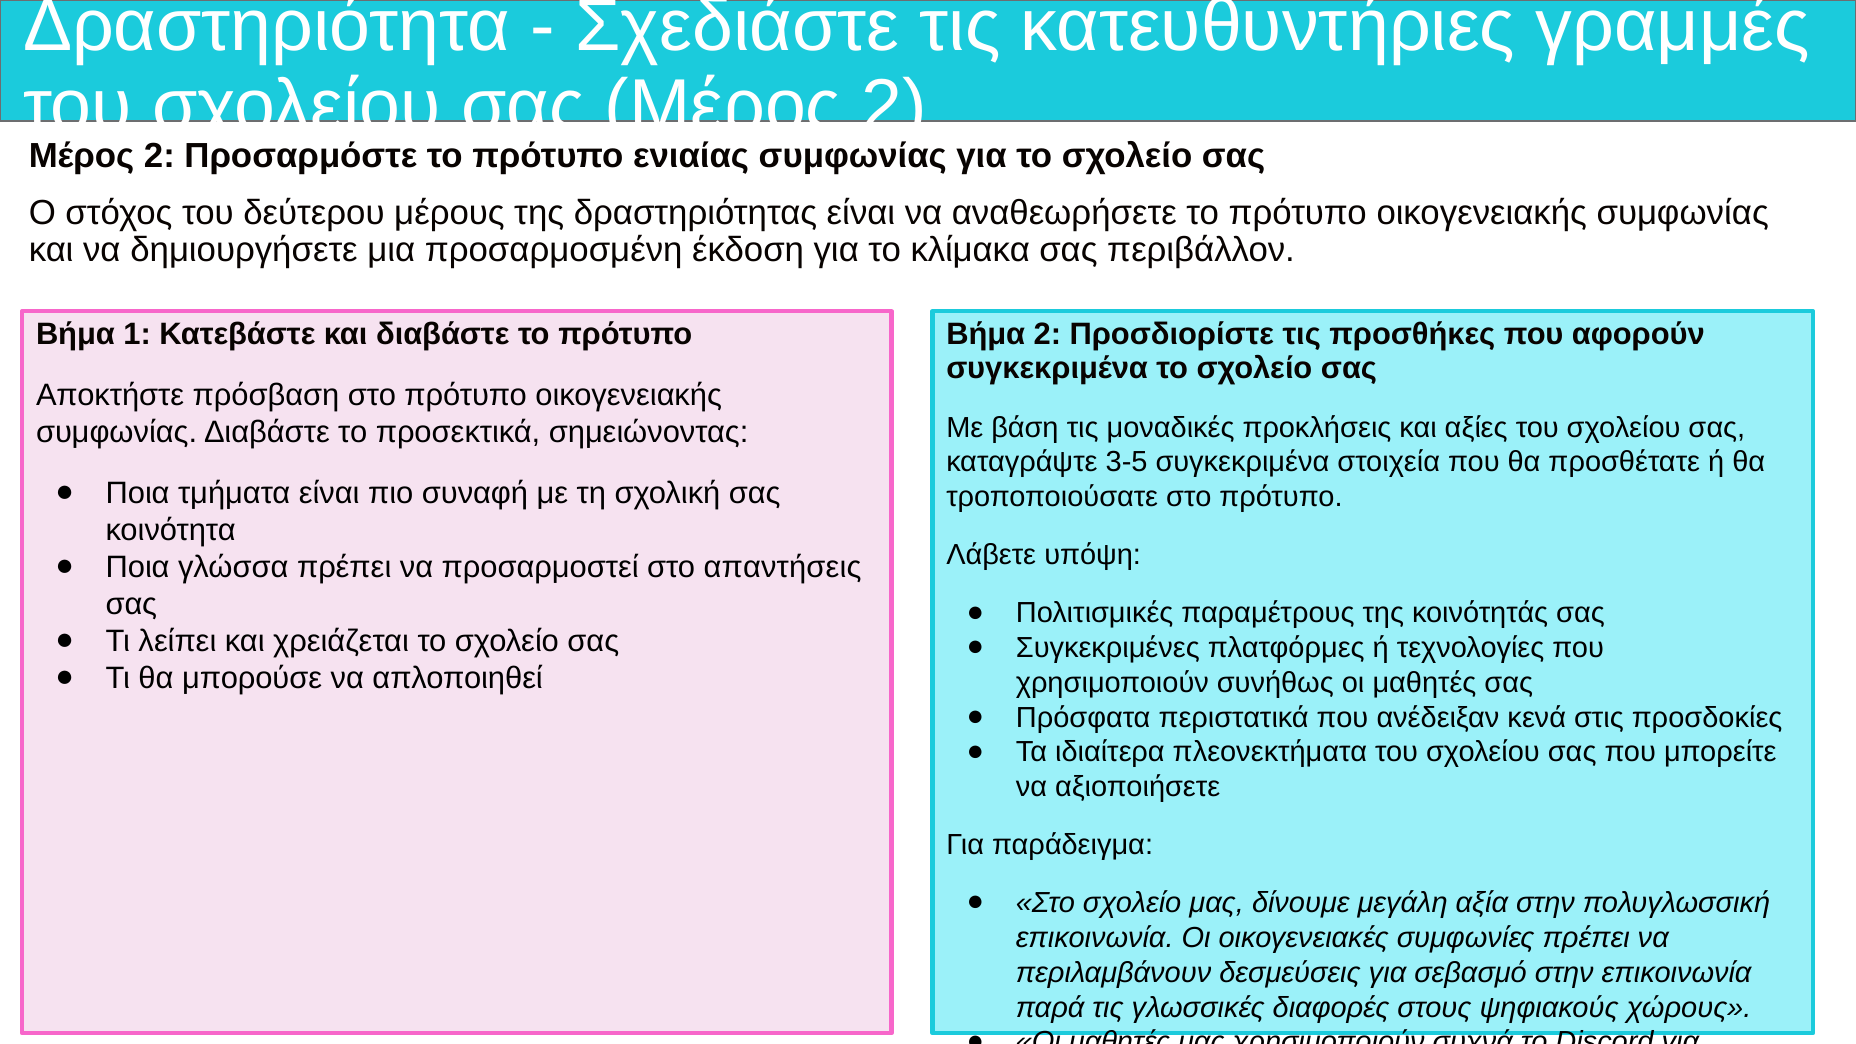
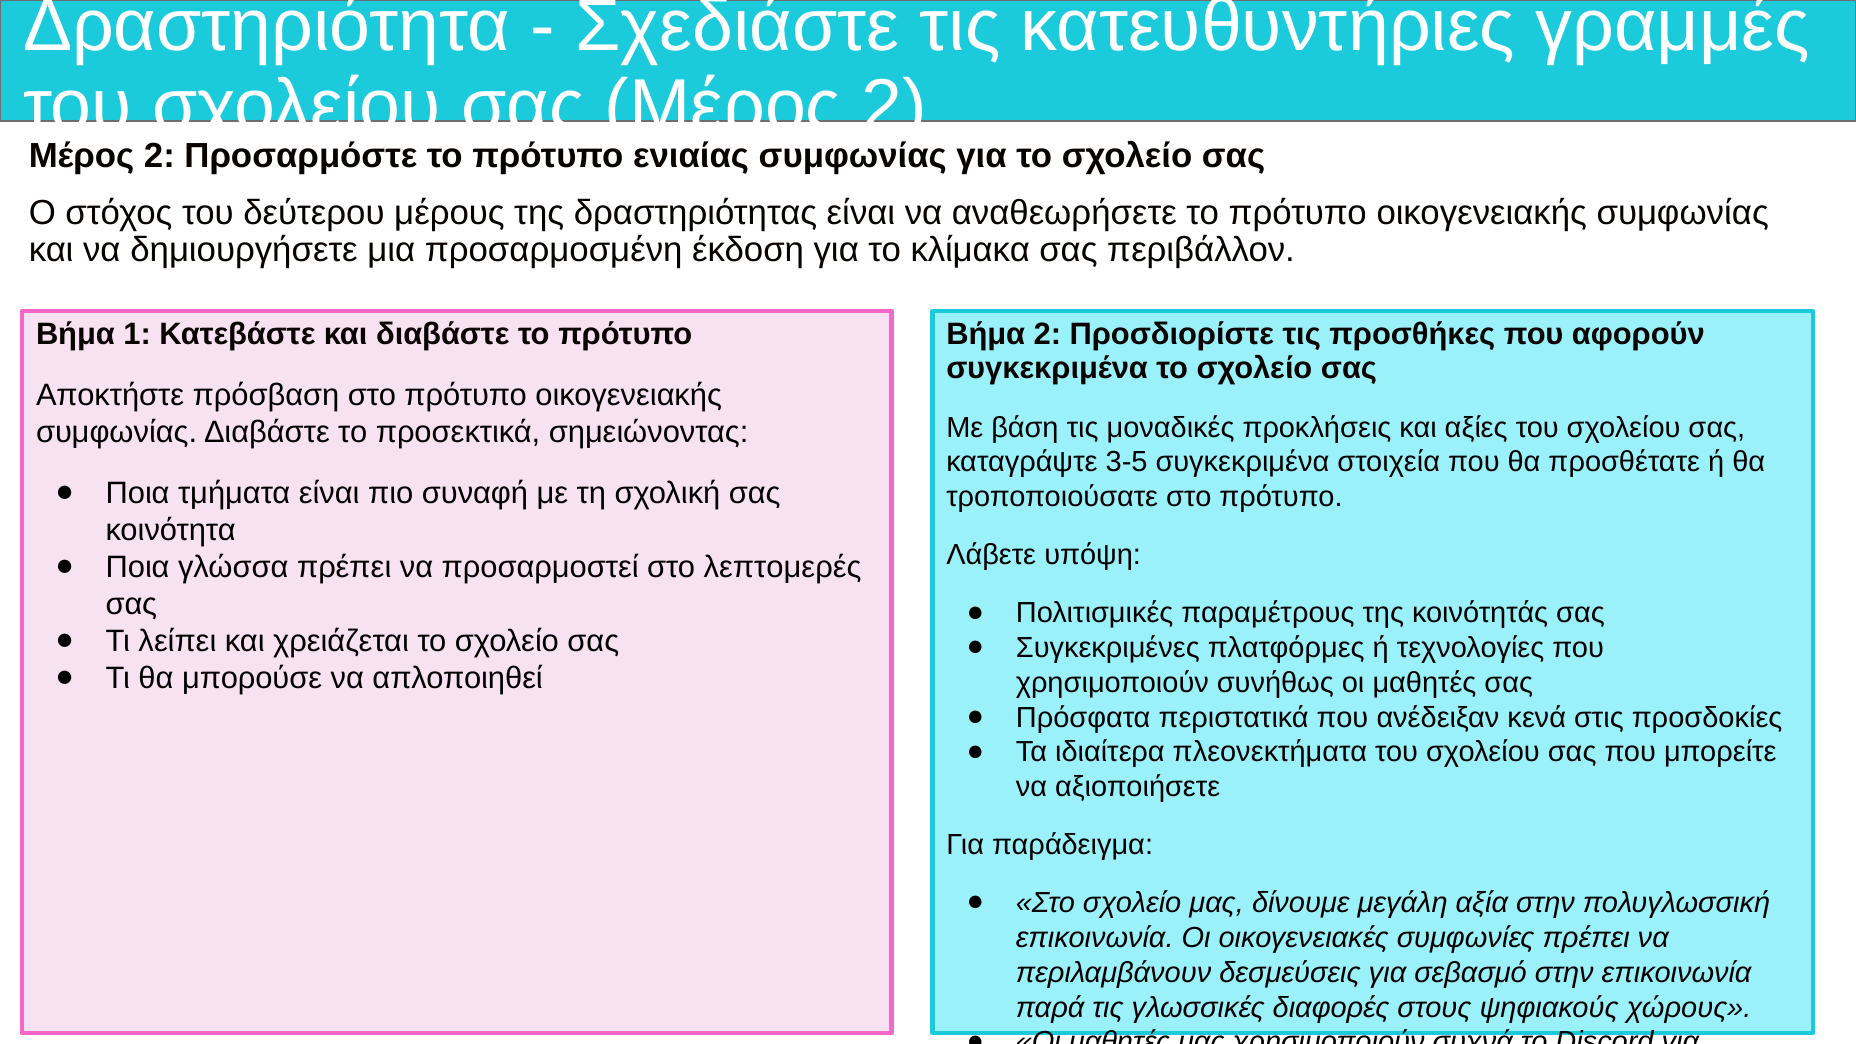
απαντήσεις: απαντήσεις -> λεπτομερές (783, 567)
